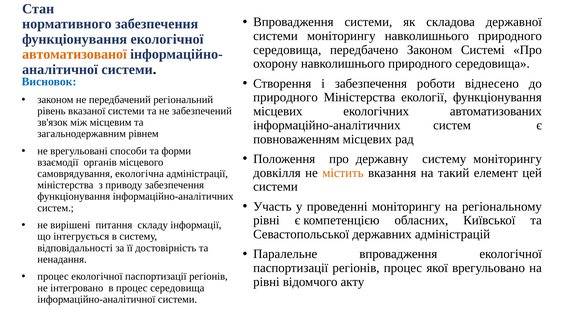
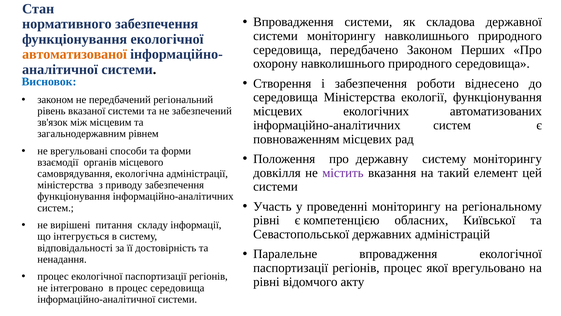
Системі: Системі -> Перших (483, 50)
природного: природного -> середовища (286, 97)
містить colour: orange -> purple (343, 173)
